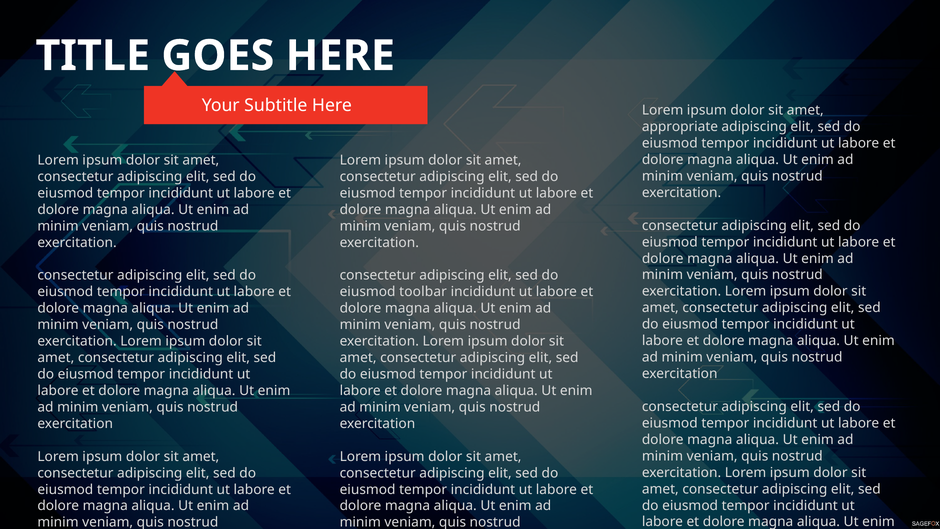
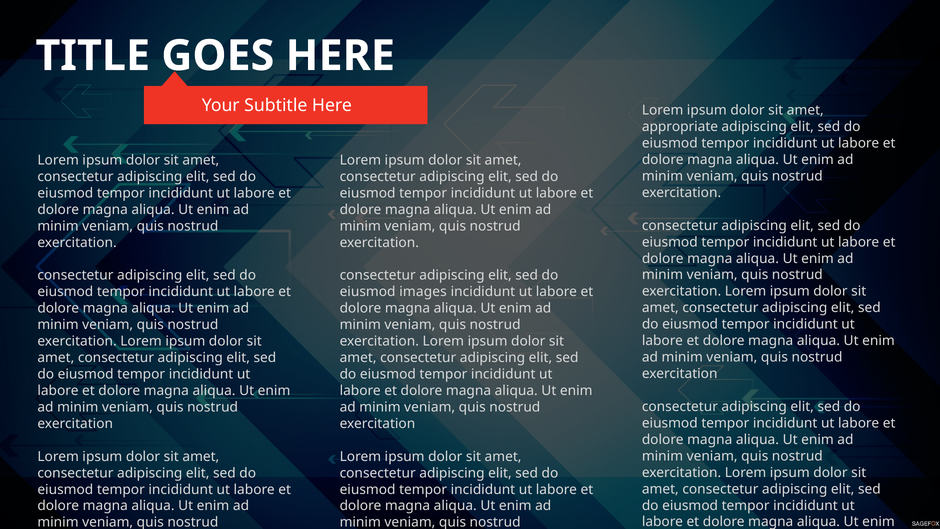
toolbar: toolbar -> images (423, 292)
